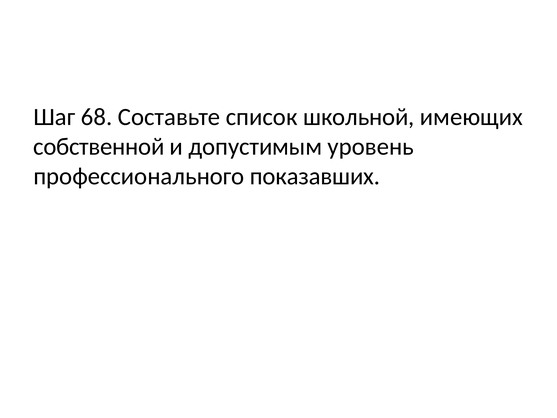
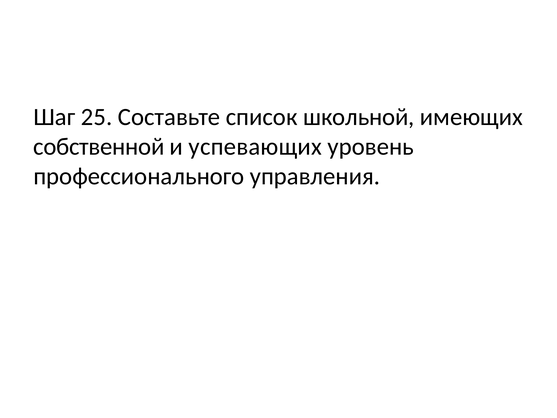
68: 68 -> 25 (97, 117)
допустимым: допустимым -> успевающих (255, 147)
показавших: показавших -> управления (315, 176)
